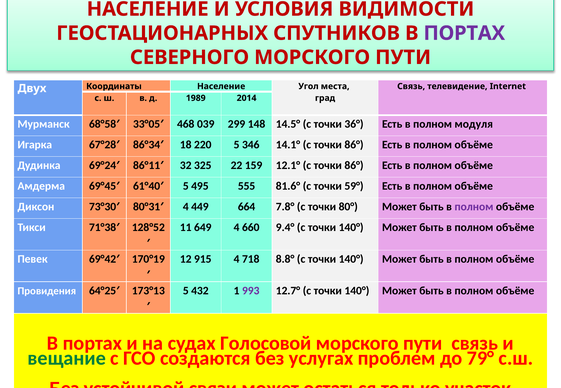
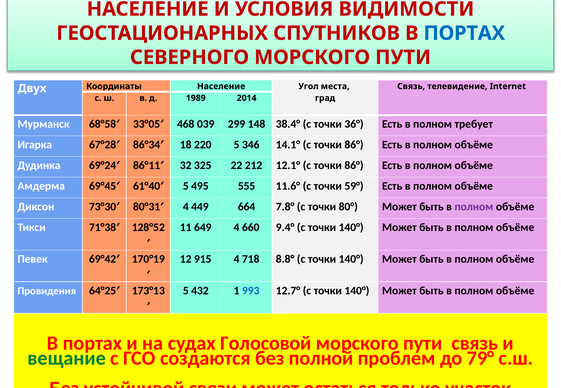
ПОРТАХ colour: purple -> blue (464, 33)
14.5°: 14.5° -> 38.4° (288, 124)
модуля: модуля -> требует (474, 124)
159: 159 -> 212 (254, 166)
81.6°: 81.6° -> 11.6° (288, 186)
993 colour: purple -> blue (251, 291)
услугах: услугах -> полной (321, 359)
